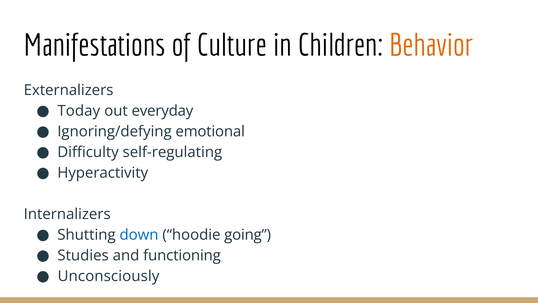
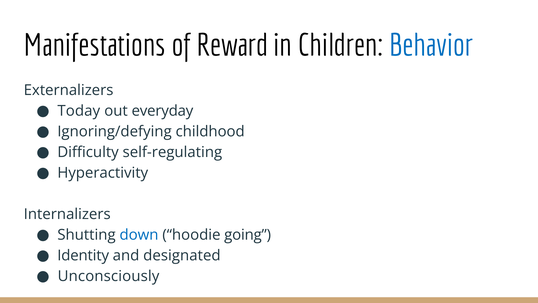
Culture: Culture -> Reward (232, 45)
Behavior colour: orange -> blue (431, 45)
emotional: emotional -> childhood (210, 131)
Studies: Studies -> Identity (83, 255)
functioning: functioning -> designated (182, 255)
